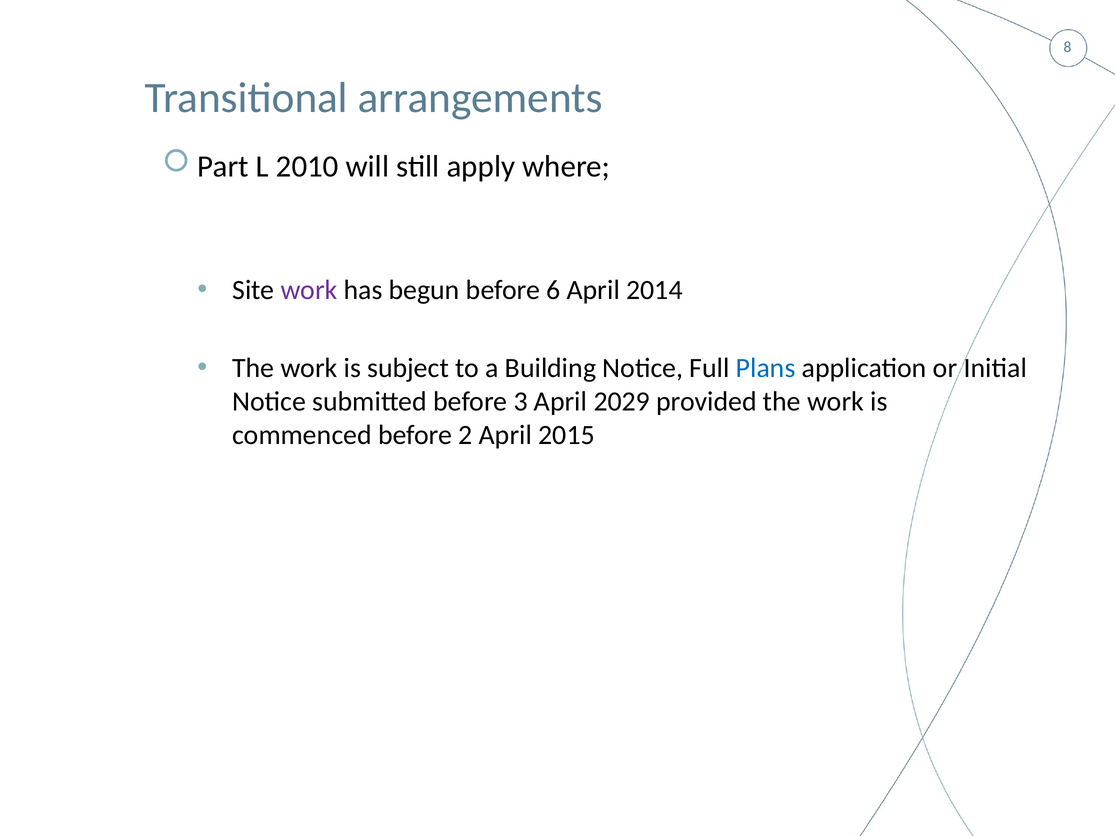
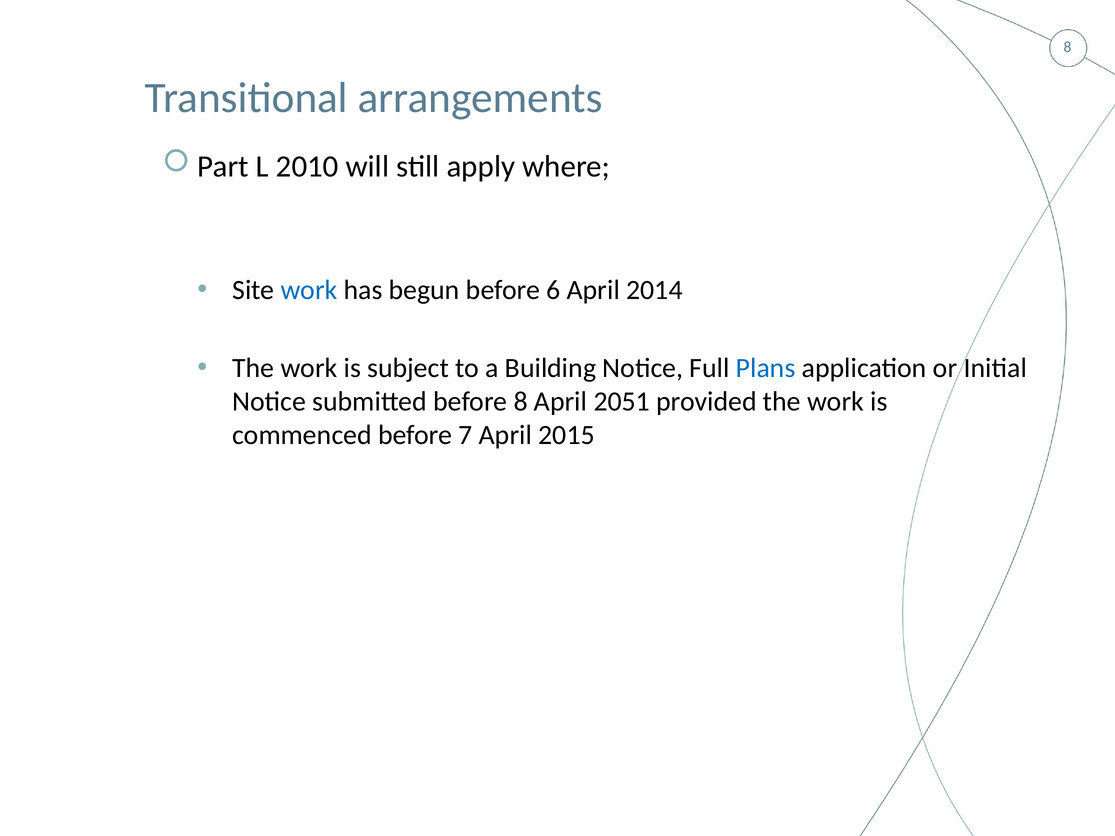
work colour: purple -> blue (309, 290)
before 3: 3 -> 8 (521, 402)
2029: 2029 -> 2051 (622, 402)
2: 2 -> 7 (465, 435)
